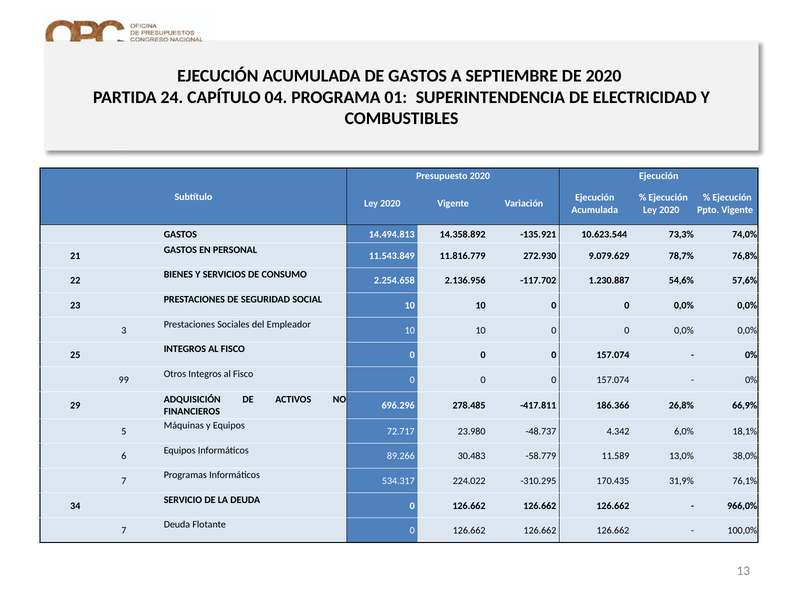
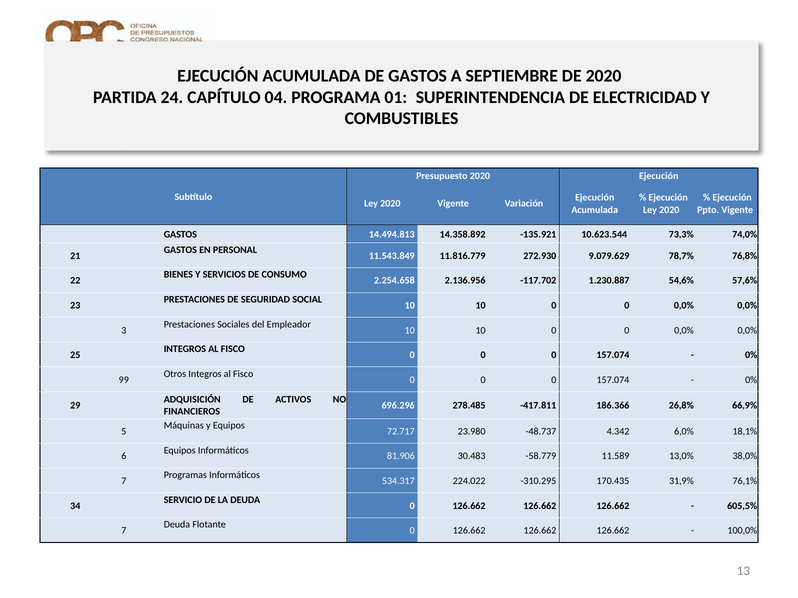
89.266: 89.266 -> 81.906 (401, 457)
966,0%: 966,0% -> 605,5% (742, 506)
